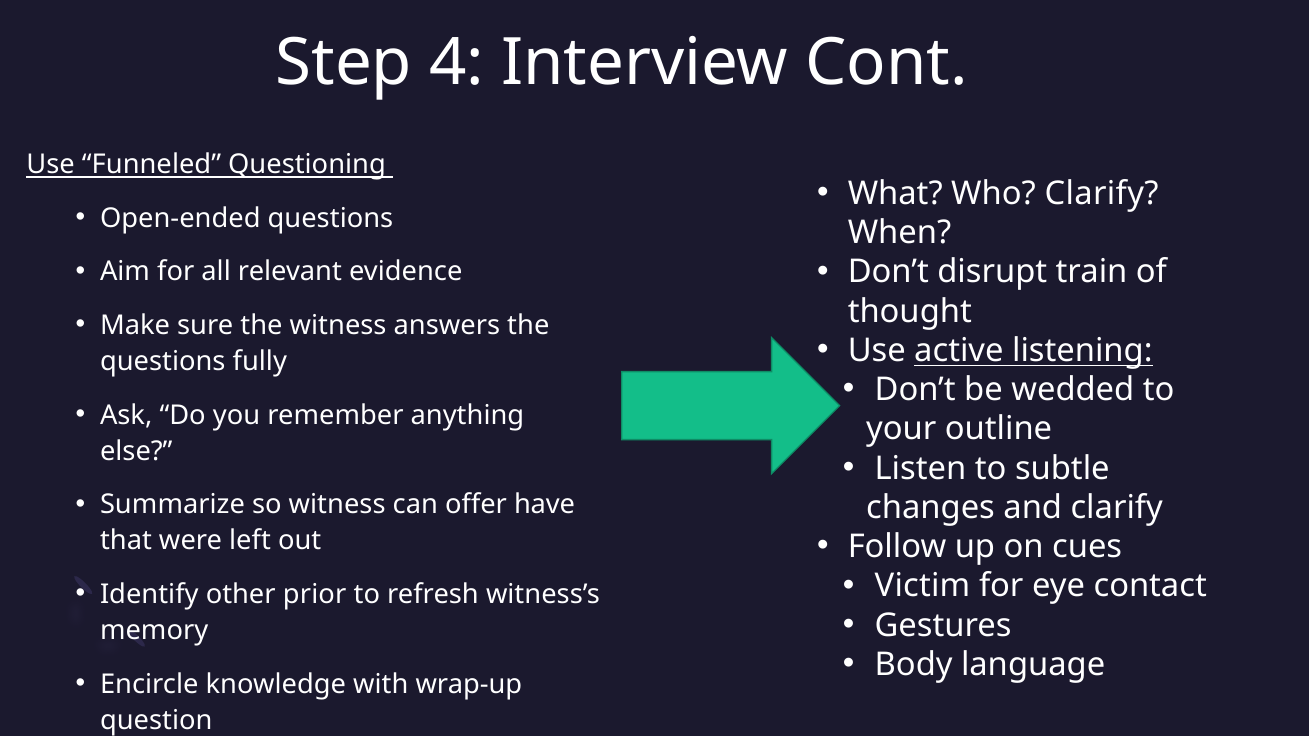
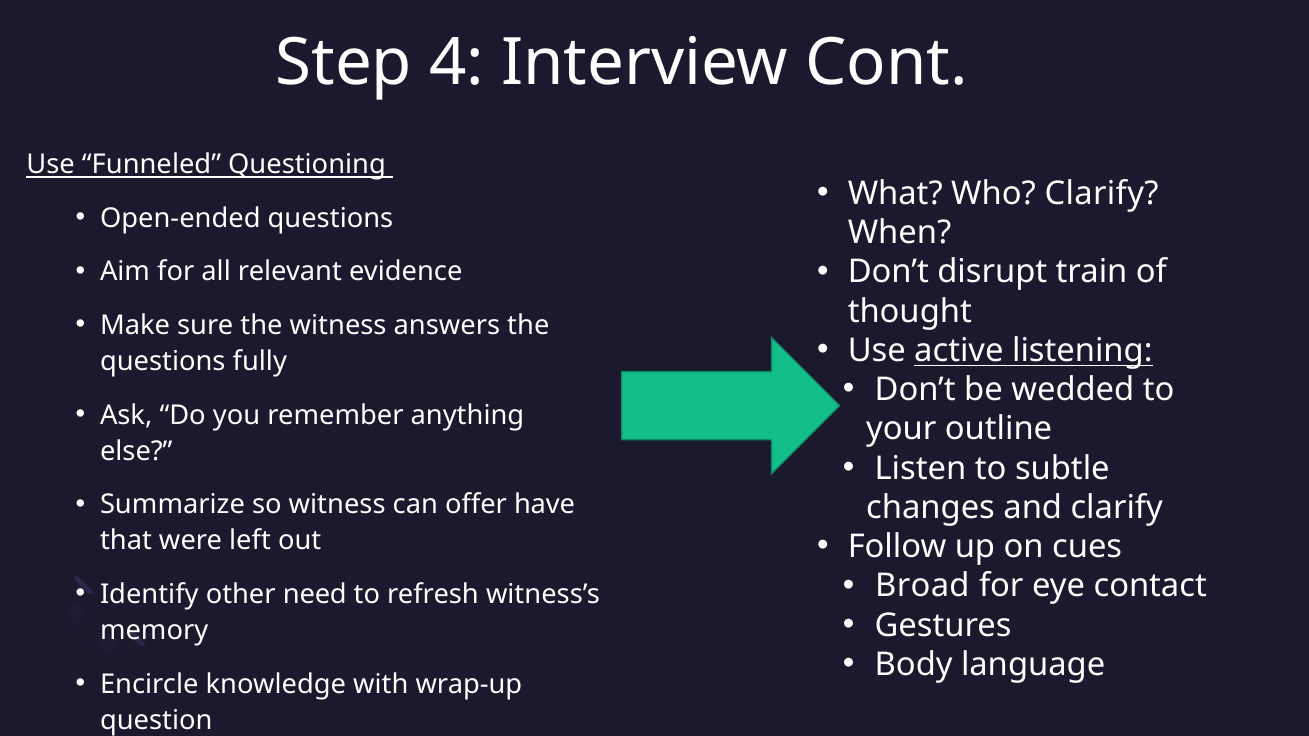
Victim: Victim -> Broad (922, 586)
prior: prior -> need (315, 595)
